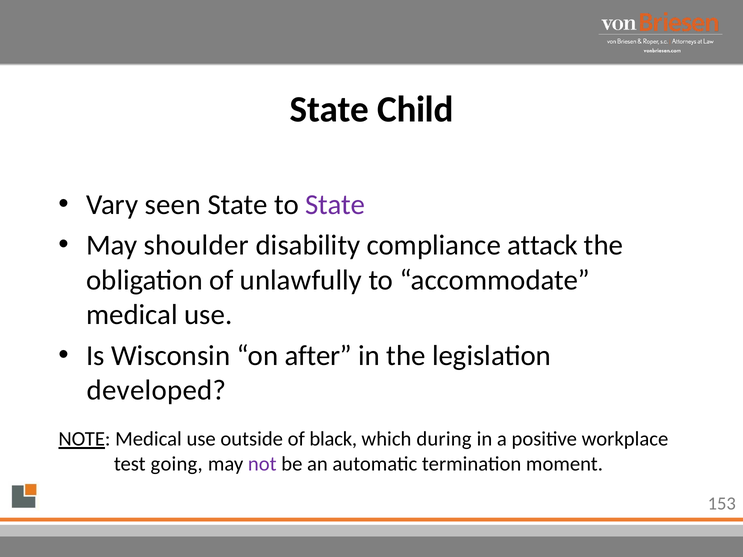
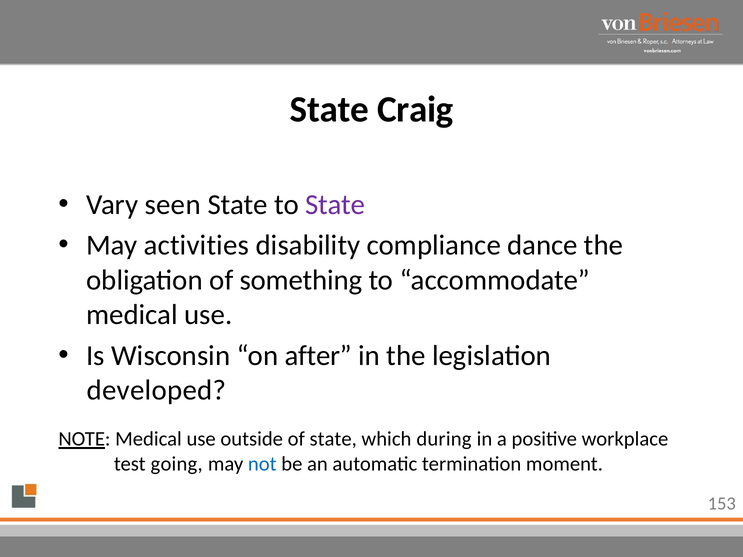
Child: Child -> Craig (415, 109)
shoulder: shoulder -> activities (196, 246)
attack: attack -> dance (543, 246)
unlawfully: unlawfully -> something (301, 280)
of black: black -> state (333, 439)
not colour: purple -> blue (262, 464)
